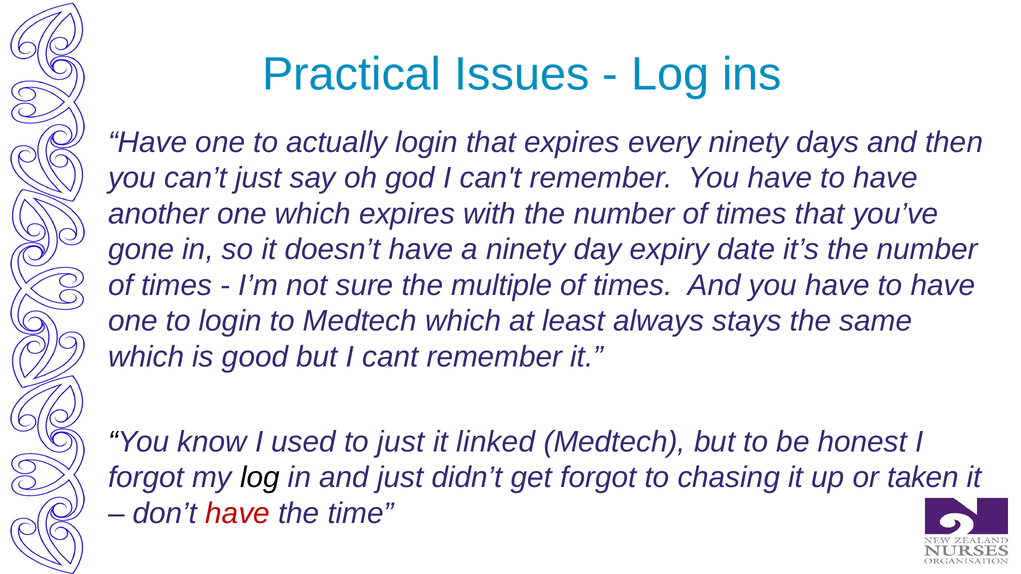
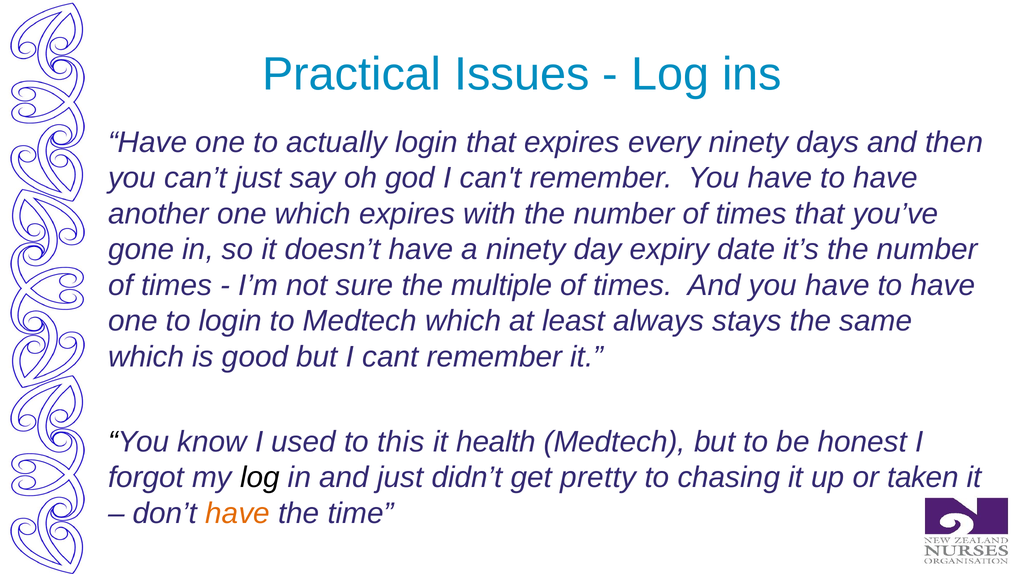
to just: just -> this (401, 442)
linked: linked -> health (496, 442)
get forgot: forgot -> pretty (598, 478)
have colour: red -> orange (238, 514)
